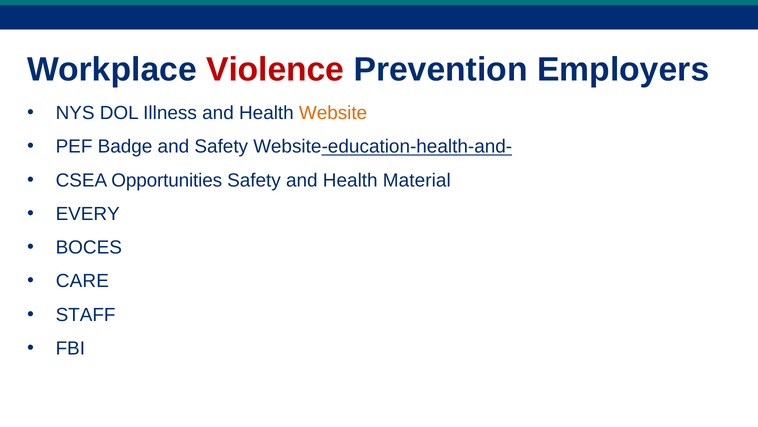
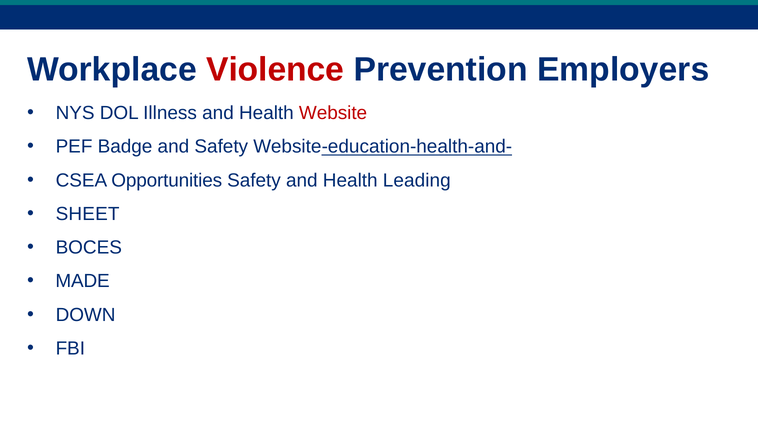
Website colour: orange -> red (333, 113)
Material: Material -> Leading (417, 180)
EVERY: EVERY -> SHEET (88, 214)
CARE: CARE -> MADE (83, 281)
STAFF: STAFF -> DOWN (86, 314)
